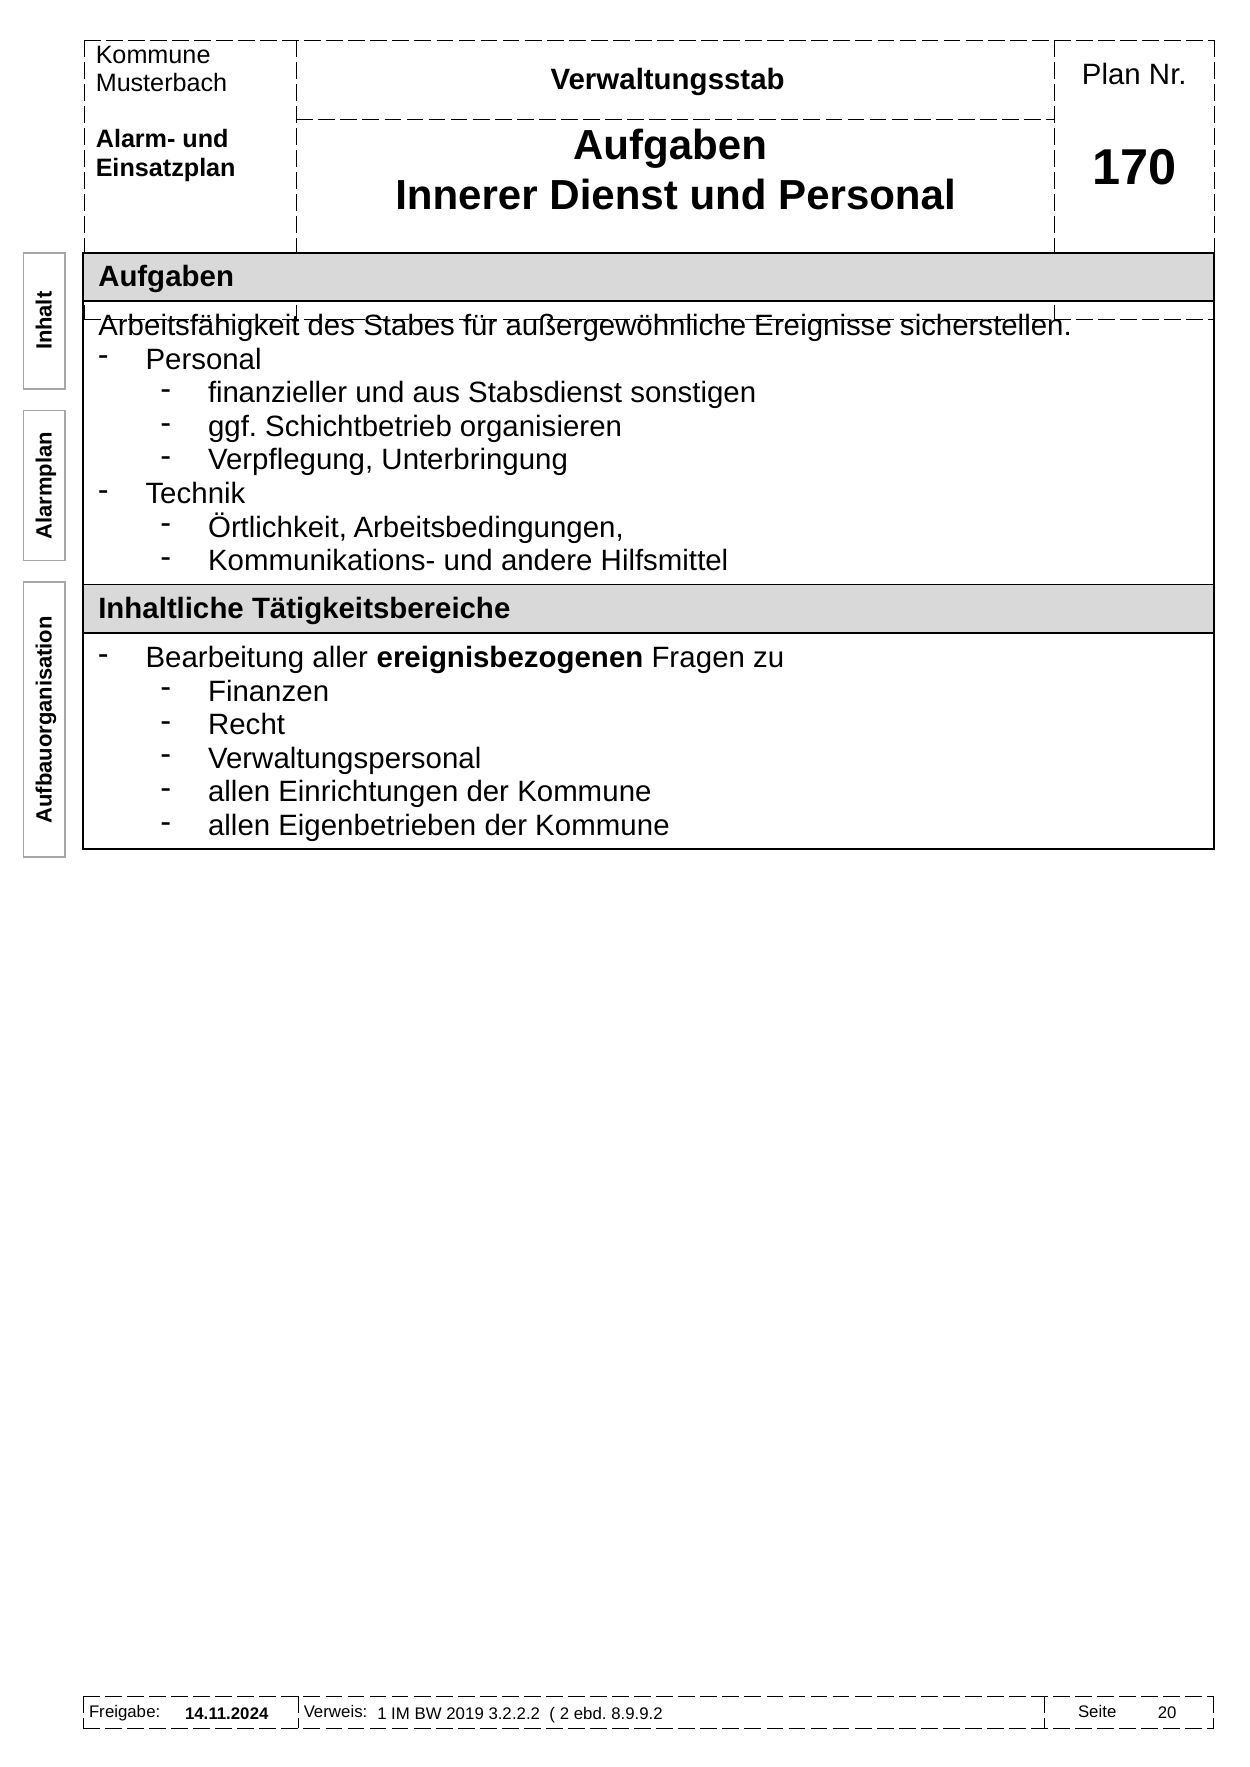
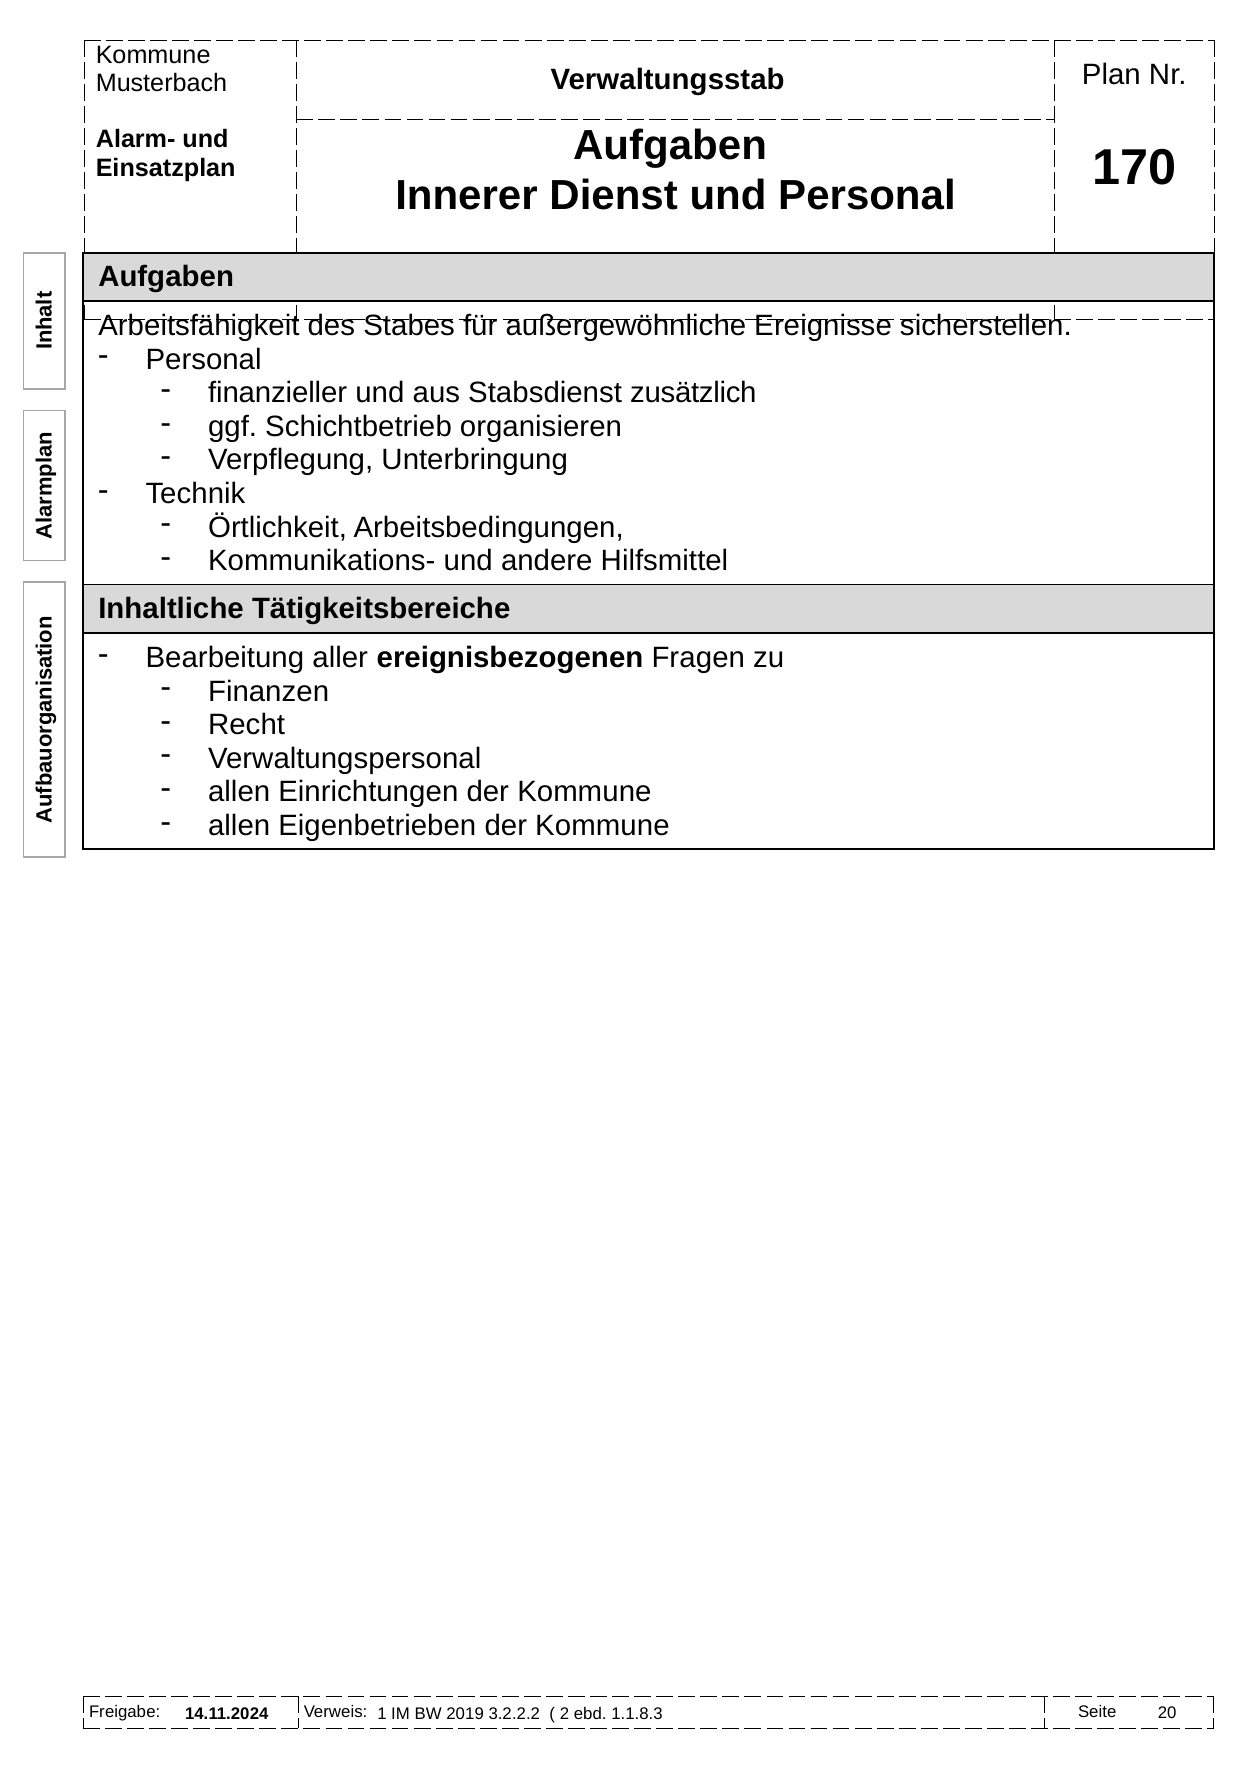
sonstigen: sonstigen -> zusätzlich (693, 393)
8.9.9.2: 8.9.9.2 -> 1.1.8.3 (637, 1714)
